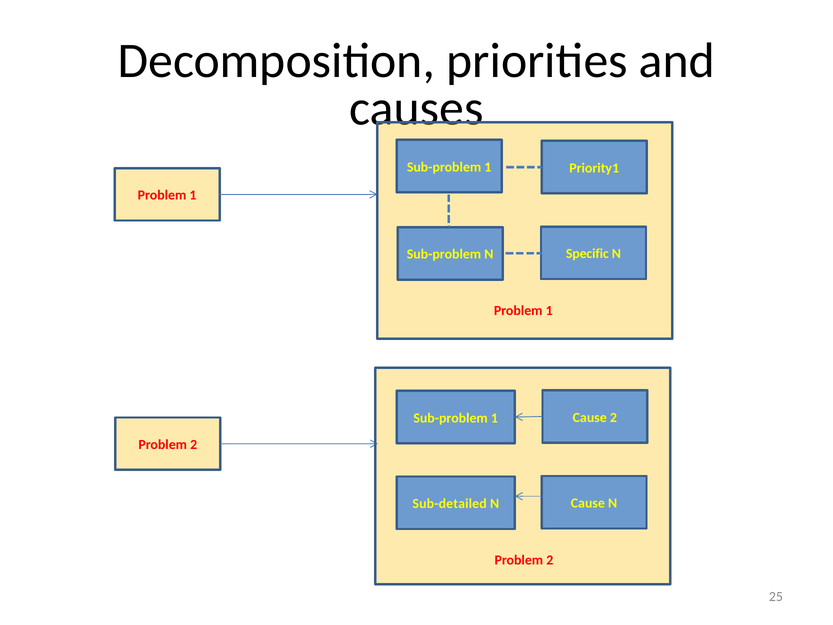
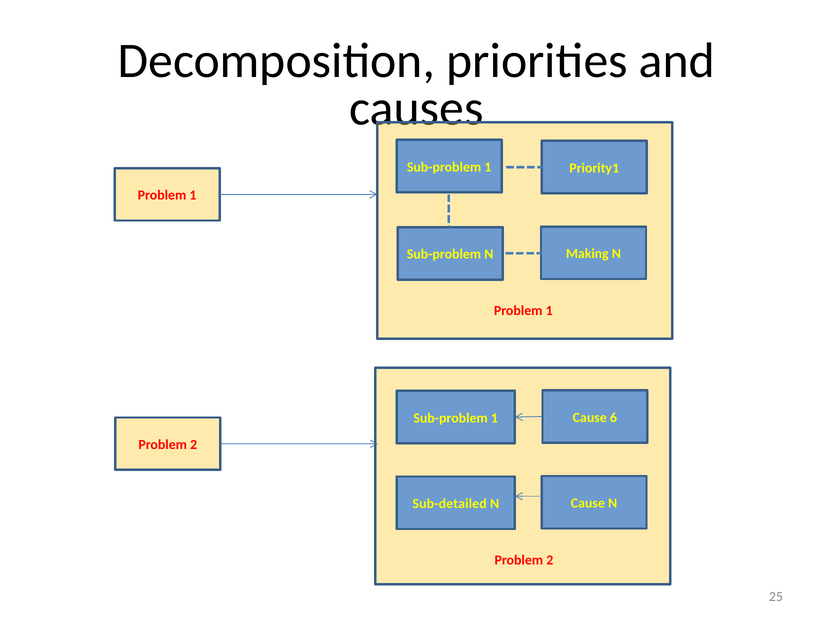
Specific: Specific -> Making (587, 254)
Cause 2: 2 -> 6 (613, 417)
